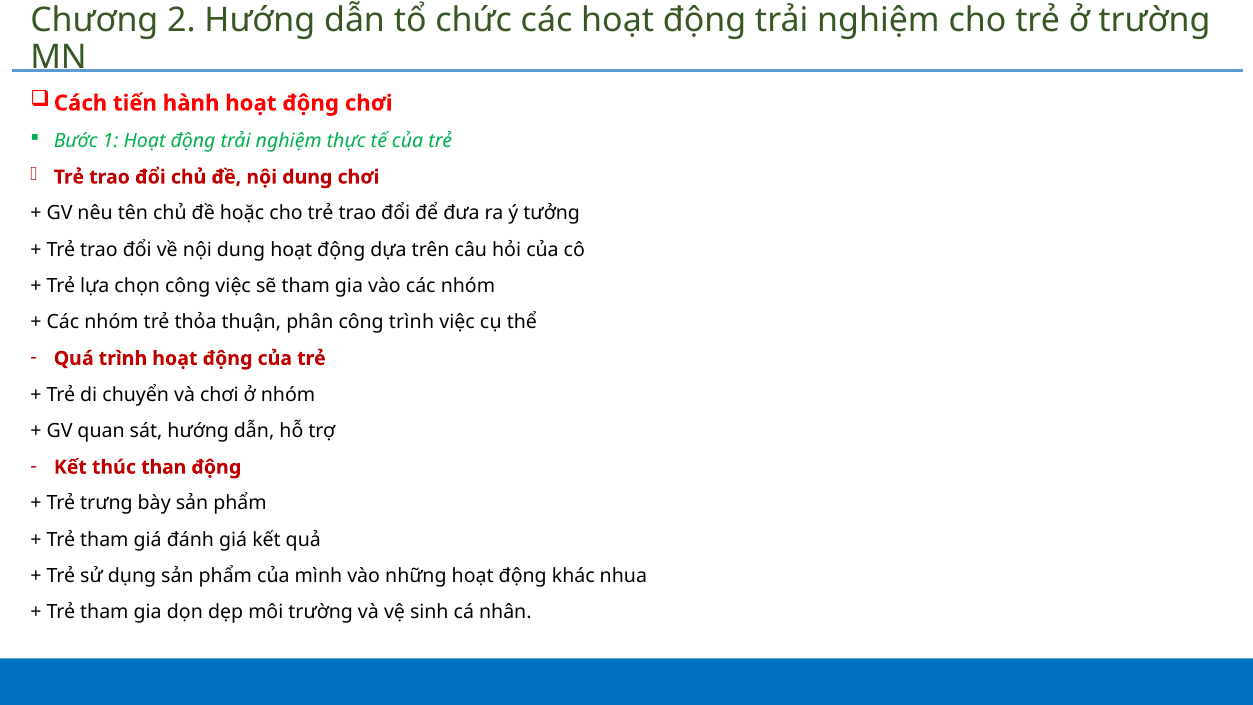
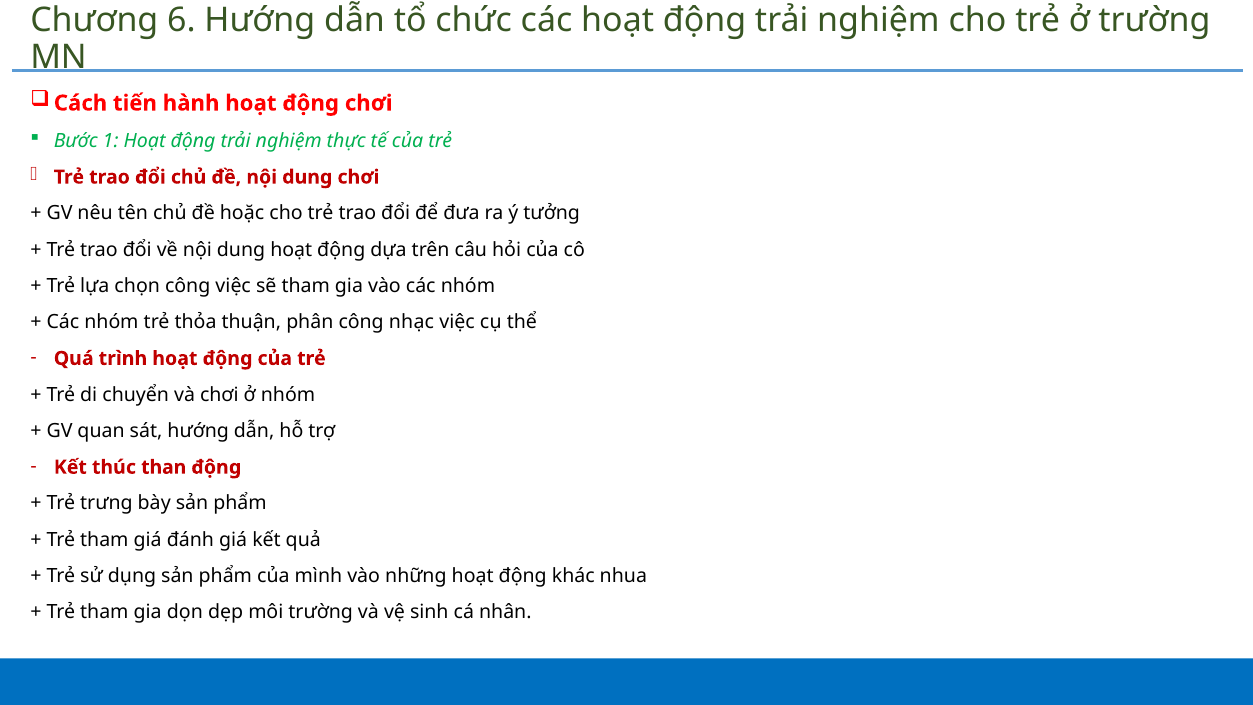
2: 2 -> 6 (181, 20)
công trình: trình -> nhạc (412, 322)
